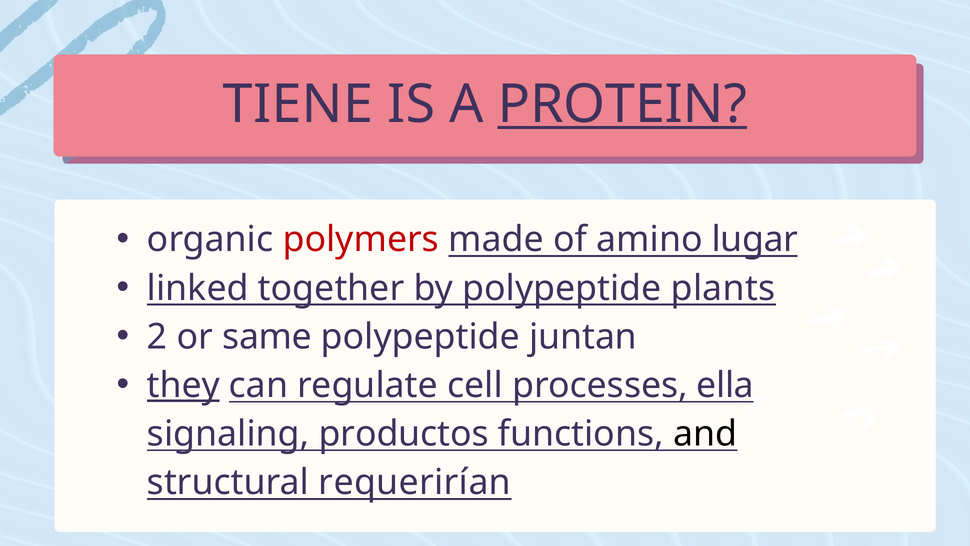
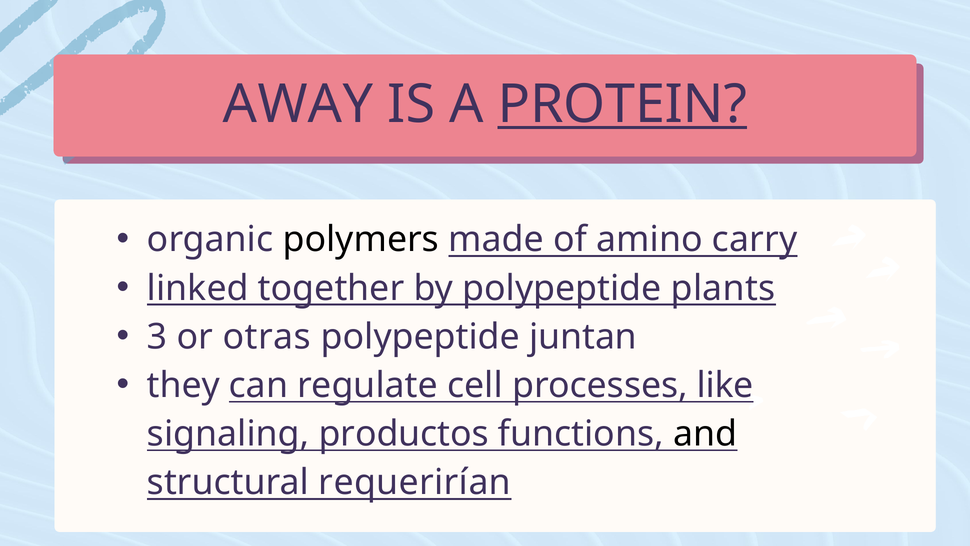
TIENE: TIENE -> AWAY (298, 104)
polymers colour: red -> black (361, 239)
lugar: lugar -> carry (755, 239)
2: 2 -> 3 (157, 337)
same: same -> otras (267, 337)
they underline: present -> none (183, 385)
ella: ella -> like (725, 385)
